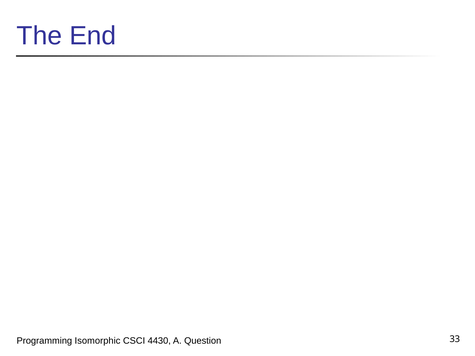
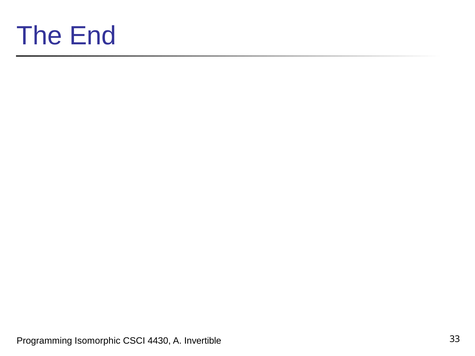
Question: Question -> Invertible (203, 341)
